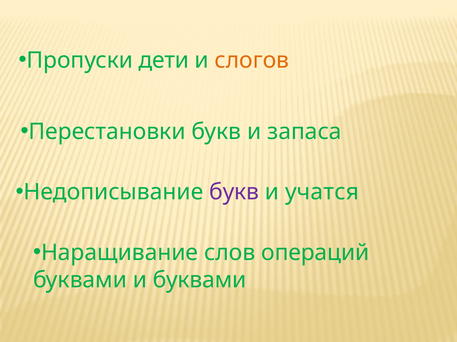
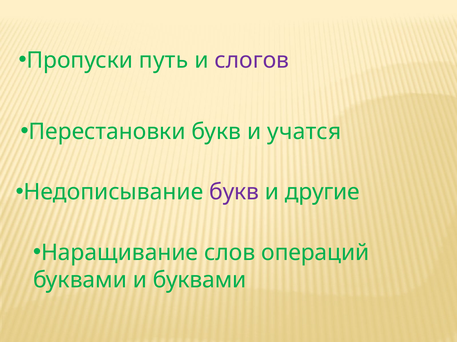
дети: дети -> путь (164, 60)
слогов colour: orange -> purple (252, 60)
запаса: запаса -> учатся (304, 132)
учатся: учатся -> другие (322, 192)
